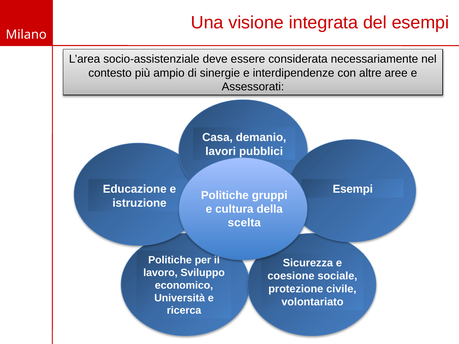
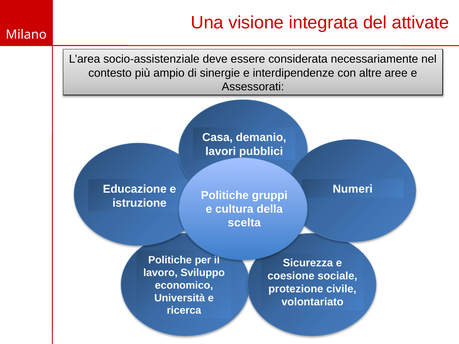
del esempi: esempi -> attivate (420, 23)
Esempi: Esempi -> Numeri (353, 189)
